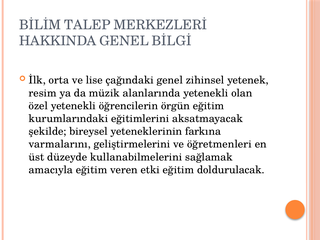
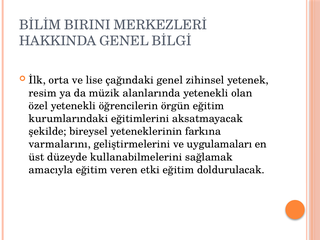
TALEP: TALEP -> BIRINI (87, 25)
öğretmenleri: öğretmenleri -> uygulamaları (219, 144)
